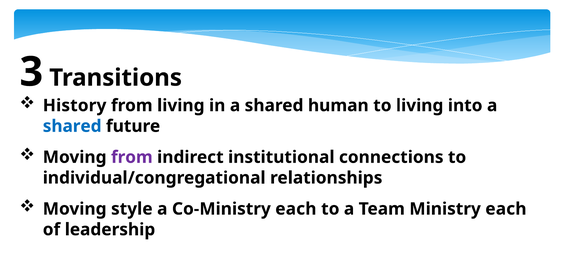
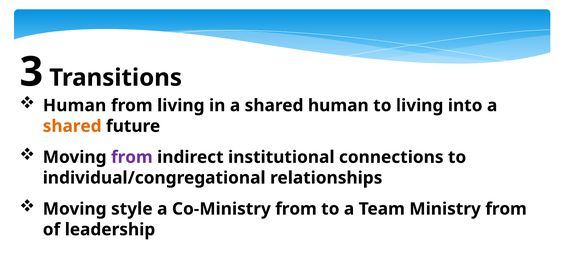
History: History -> Human (75, 105)
shared colour: blue -> orange (72, 126)
Co-Ministry each: each -> from (296, 209)
Ministry each: each -> from (506, 209)
